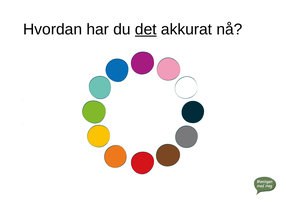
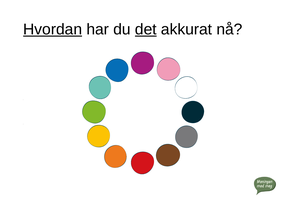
Hvordan underline: none -> present (53, 29)
